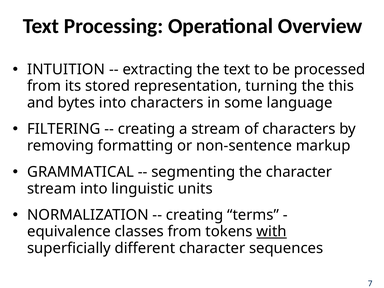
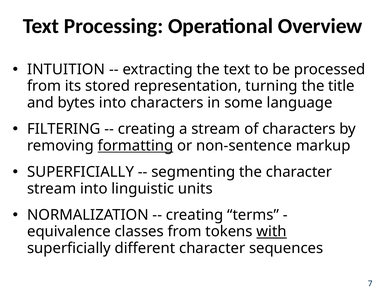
this: this -> title (341, 86)
formatting underline: none -> present (135, 146)
GRAMMATICAL: GRAMMATICAL -> SUPERFICIALLY (81, 172)
